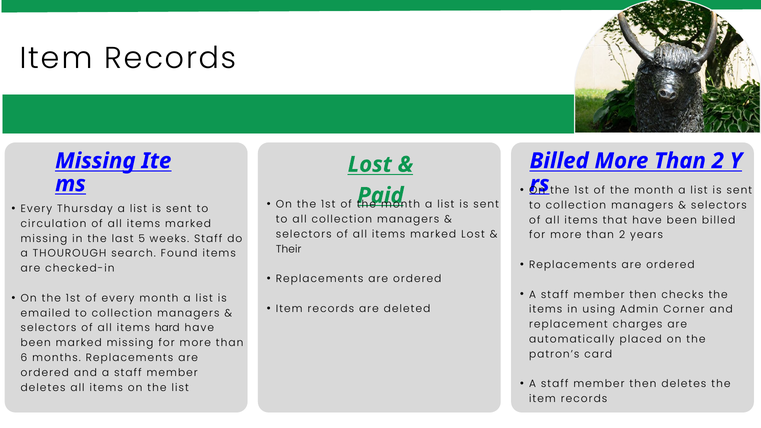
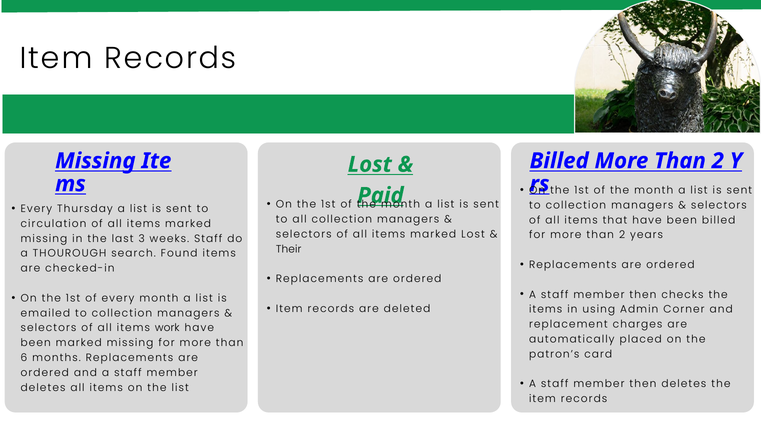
5: 5 -> 3 (142, 239)
hard: hard -> work (167, 328)
